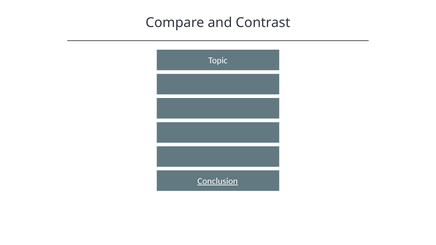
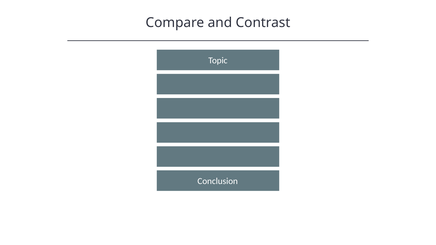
Conclusion underline: present -> none (218, 181)
